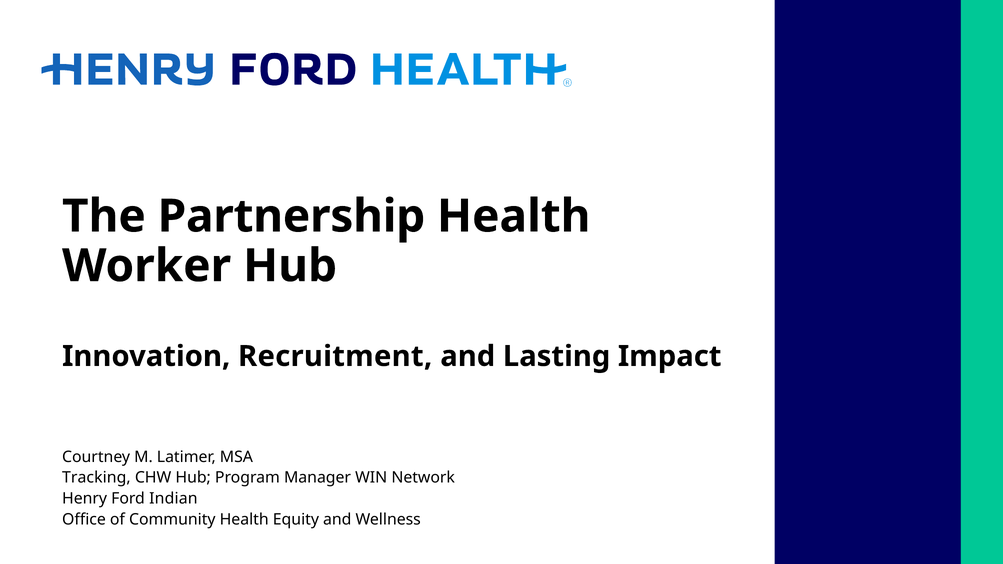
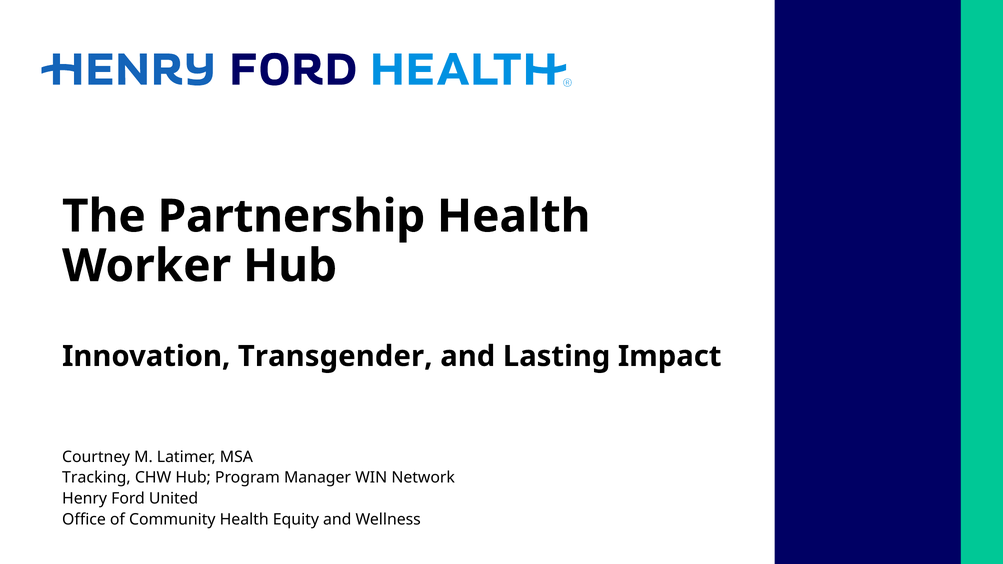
Recruitment: Recruitment -> Transgender (335, 356)
Indian: Indian -> United (174, 499)
